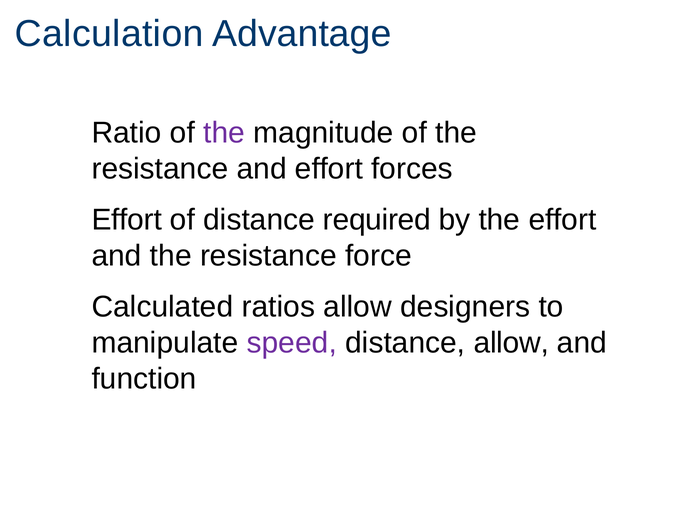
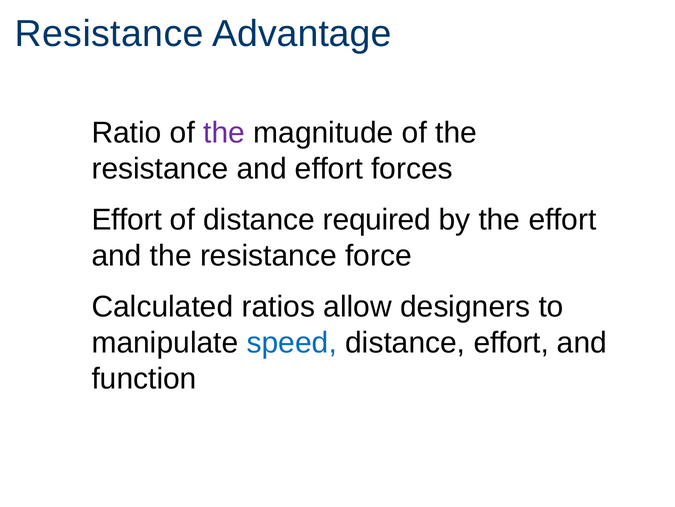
Calculation: Calculation -> Resistance (109, 34)
speed colour: purple -> blue (292, 343)
distance allow: allow -> effort (511, 343)
